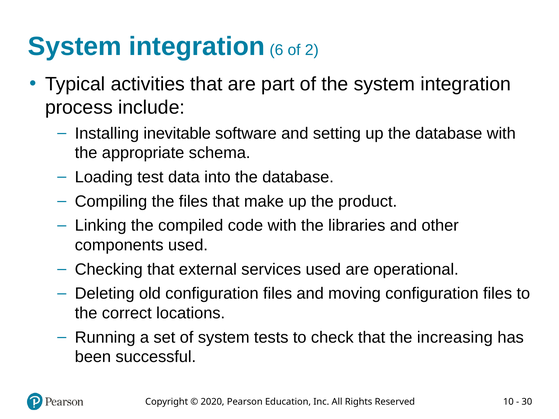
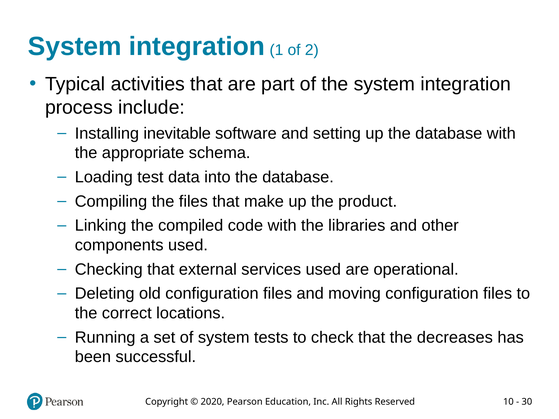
6: 6 -> 1 (276, 50)
increasing: increasing -> decreases (455, 338)
